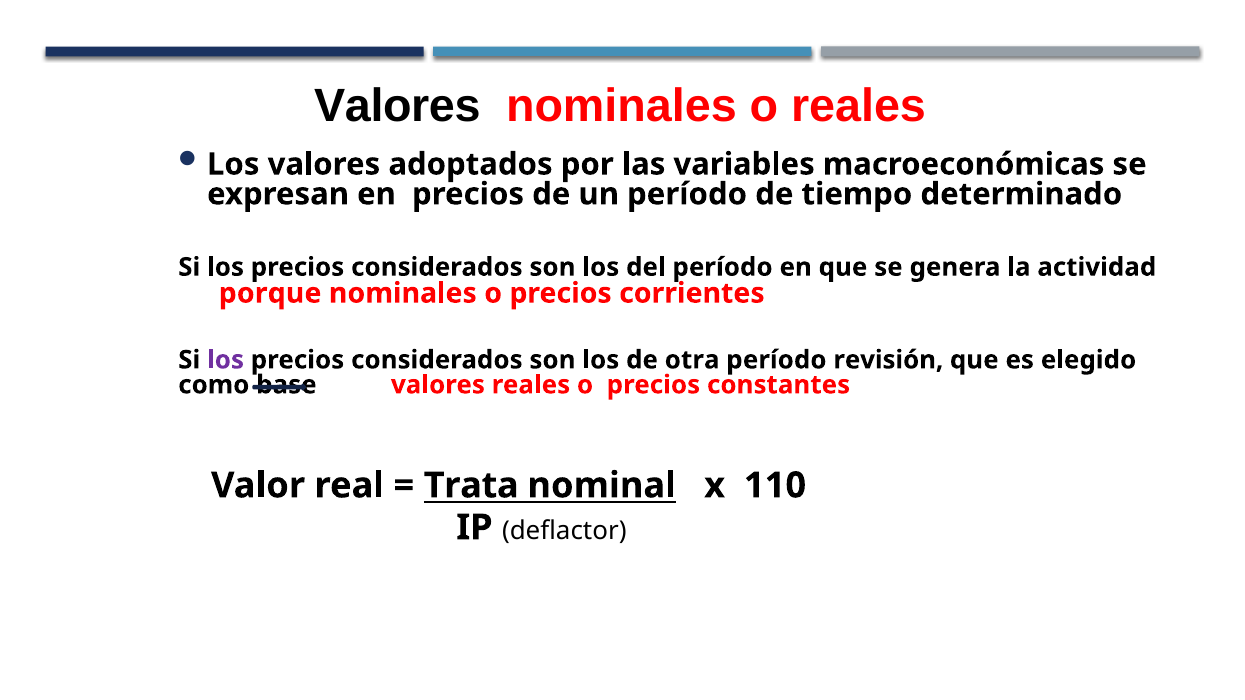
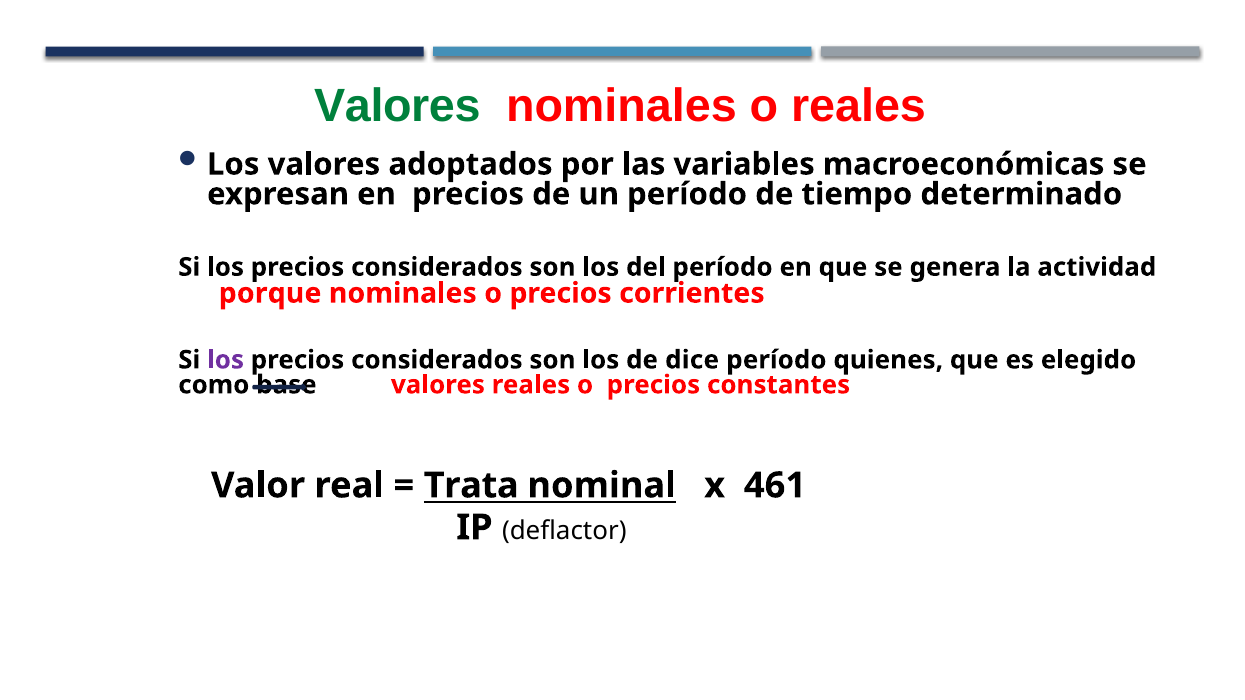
Valores colour: black -> green (397, 106)
otra: otra -> dice (692, 360)
revisión: revisión -> quienes (888, 360)
110: 110 -> 461 (775, 486)
